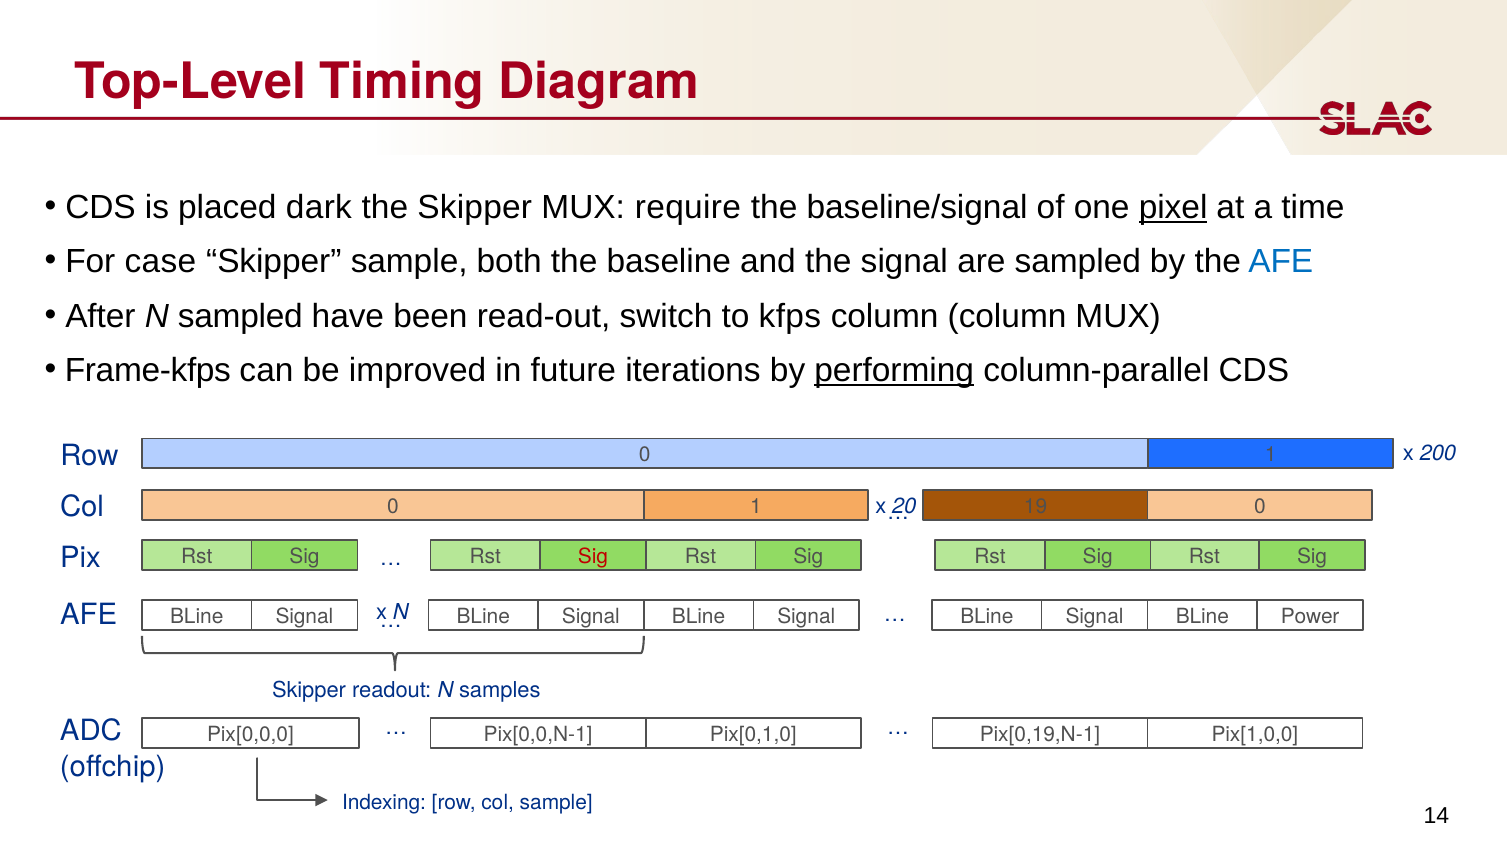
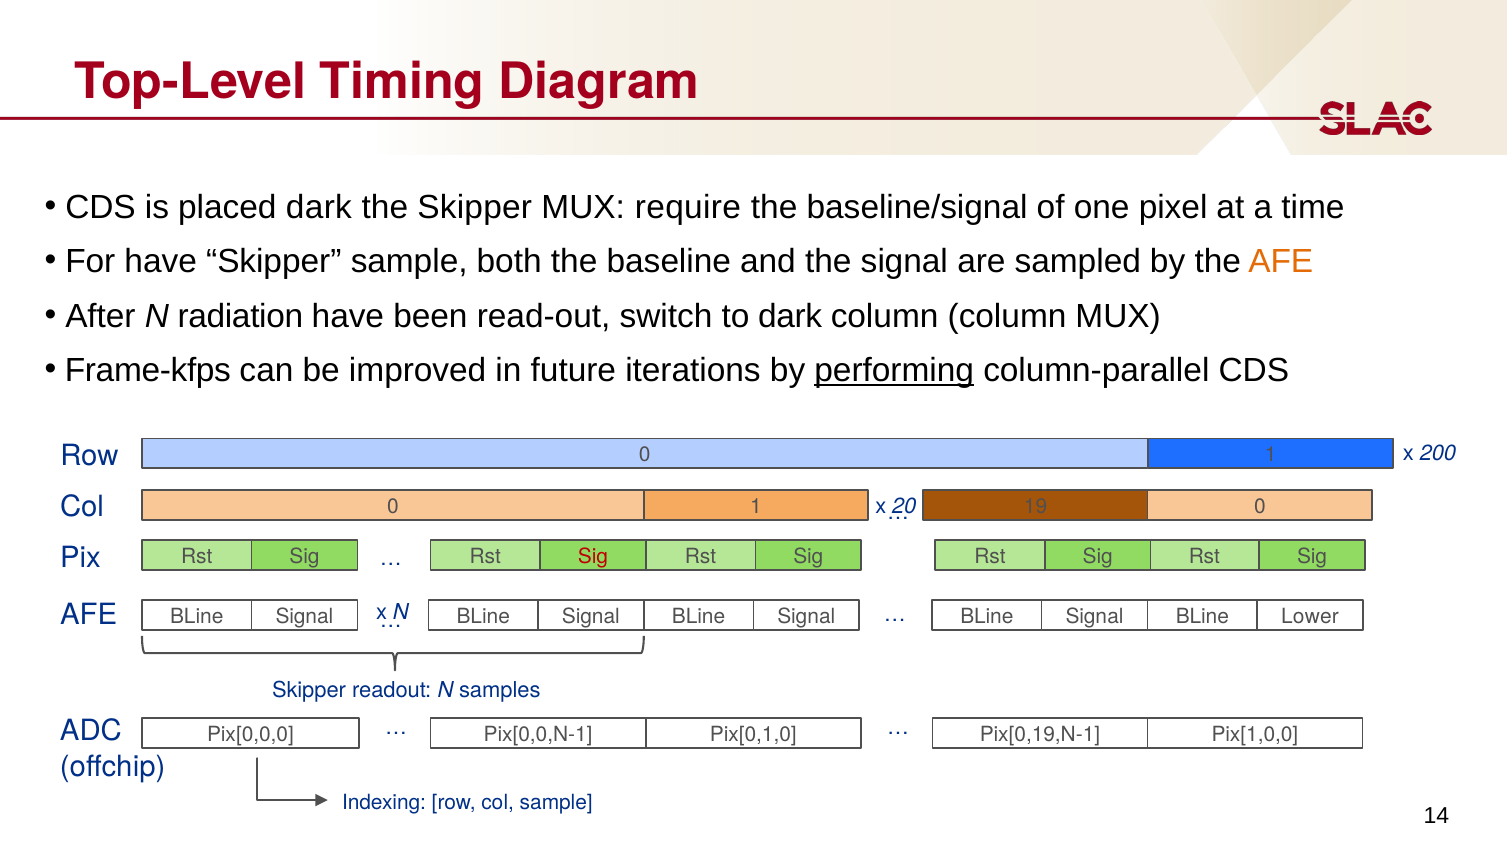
pixel underline: present -> none (1173, 208)
For case: case -> have (161, 262)
AFE colour: blue -> orange (1281, 262)
N sampled: sampled -> radiation (240, 316)
to kfps: kfps -> dark (790, 316)
Power: Power -> Lower (1310, 617)
